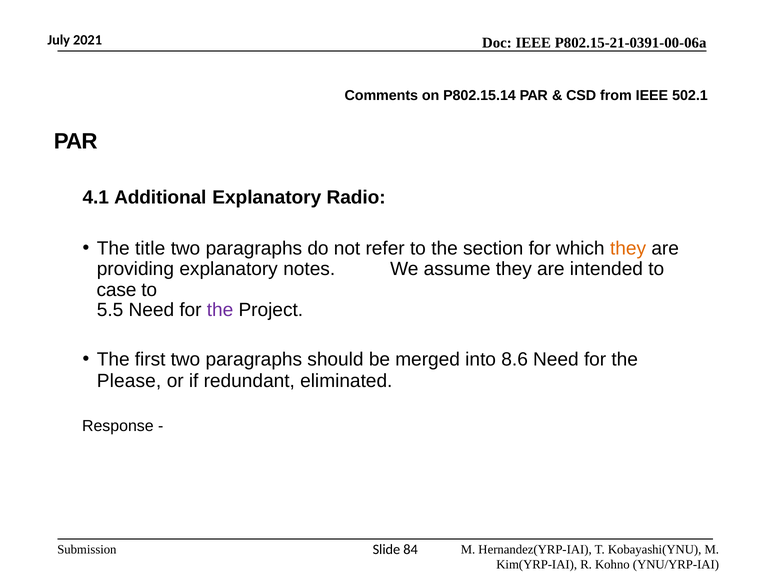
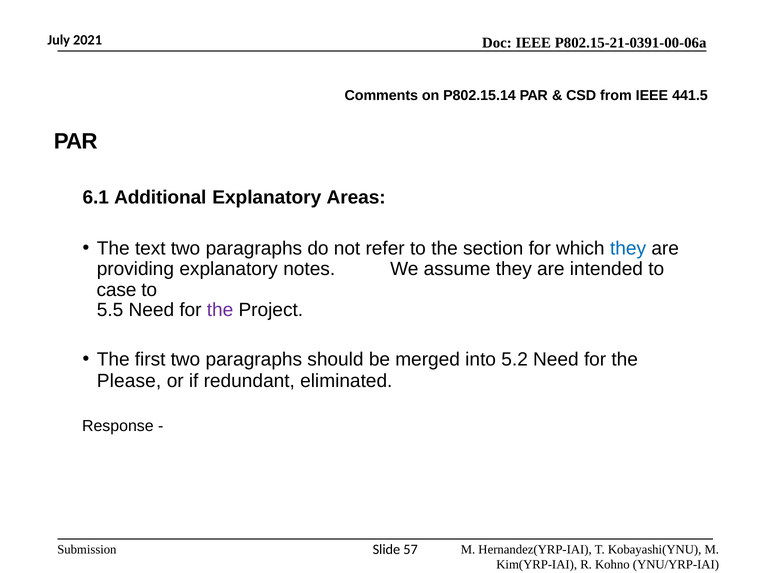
502.1: 502.1 -> 441.5 (690, 96)
4.1: 4.1 -> 6.1 (96, 198)
Radio: Radio -> Areas (356, 198)
title: title -> text (150, 248)
they colour: orange -> blue (628, 248)
8.6: 8.6 -> 5.2 (515, 359)
84: 84 -> 57 (411, 550)
